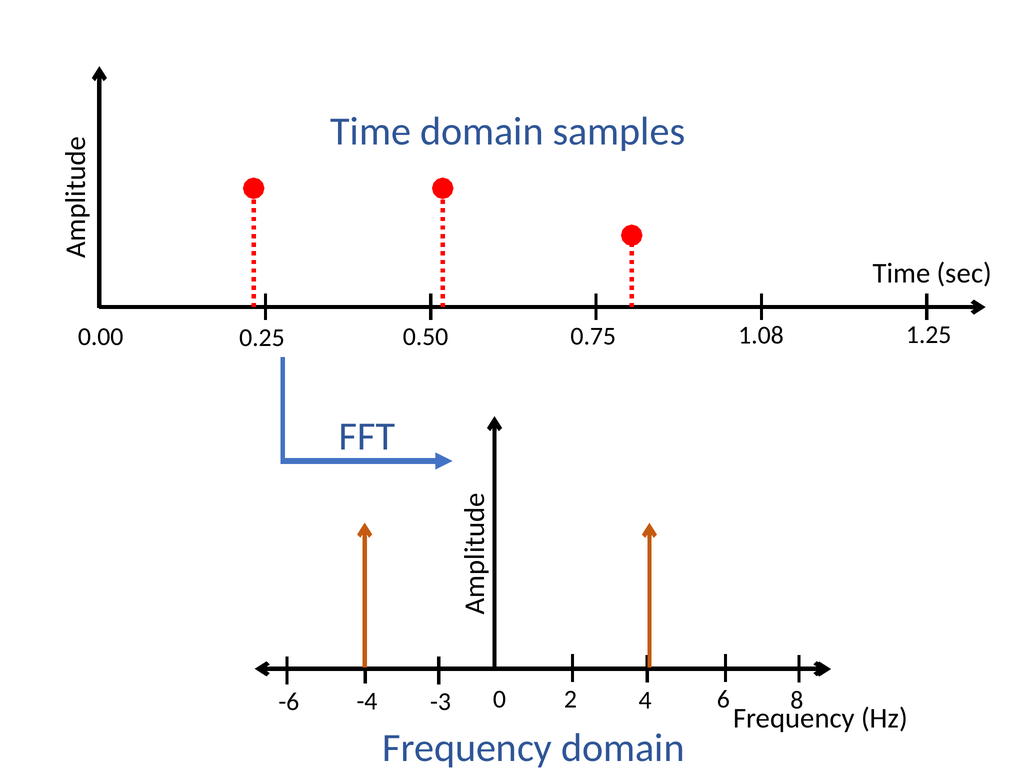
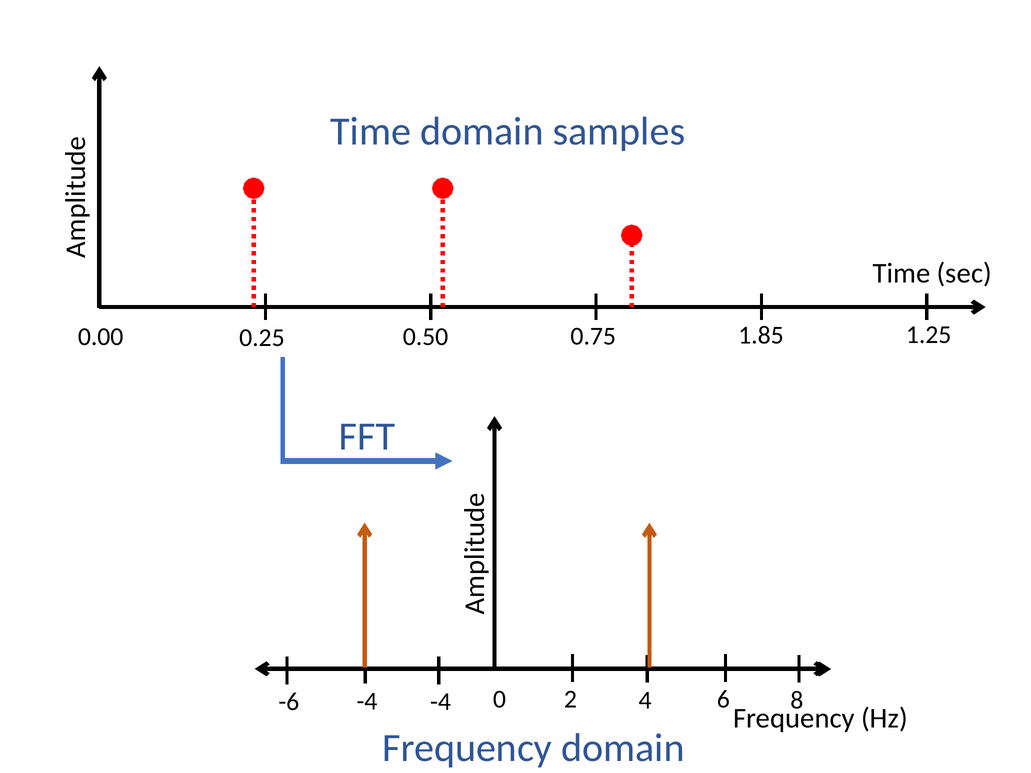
1.08: 1.08 -> 1.85 (761, 336)
-4 -3: -3 -> -4 (441, 702)
